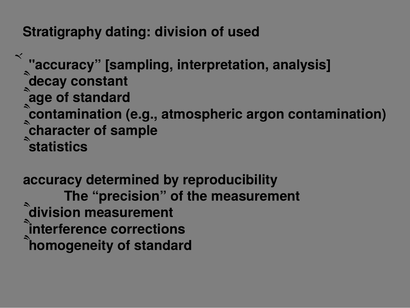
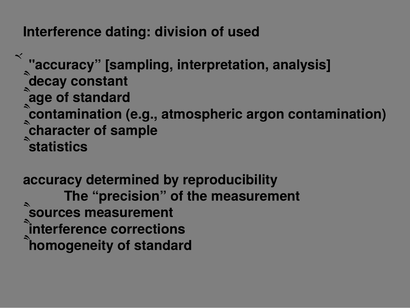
Stratigraphy: Stratigraphy -> Interference (62, 32)
division: division -> sources (55, 212)
